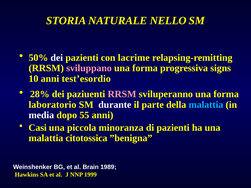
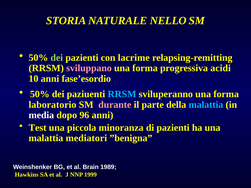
dei colour: white -> light green (57, 58)
signs: signs -> acidi (221, 68)
test’esordio: test’esordio -> fase’esordio (86, 79)
28%: 28% -> 50% (40, 94)
RRSM colour: pink -> light blue (122, 94)
durante colour: white -> pink (115, 105)
55: 55 -> 96 (84, 115)
Casi: Casi -> Test (38, 128)
citotossica: citotossica -> mediatori (86, 138)
